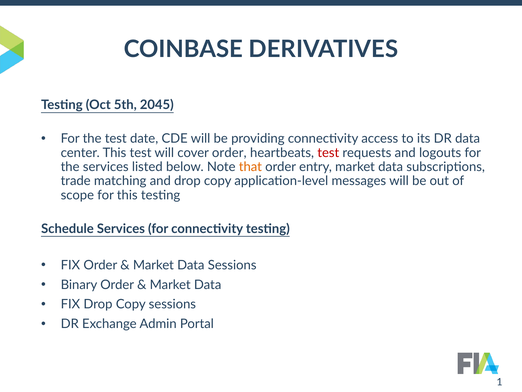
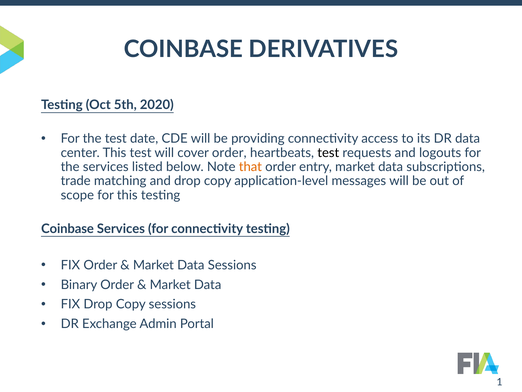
2045: 2045 -> 2020 (157, 105)
test colour: red -> black (328, 153)
Schedule: Schedule -> Coinbase (67, 228)
